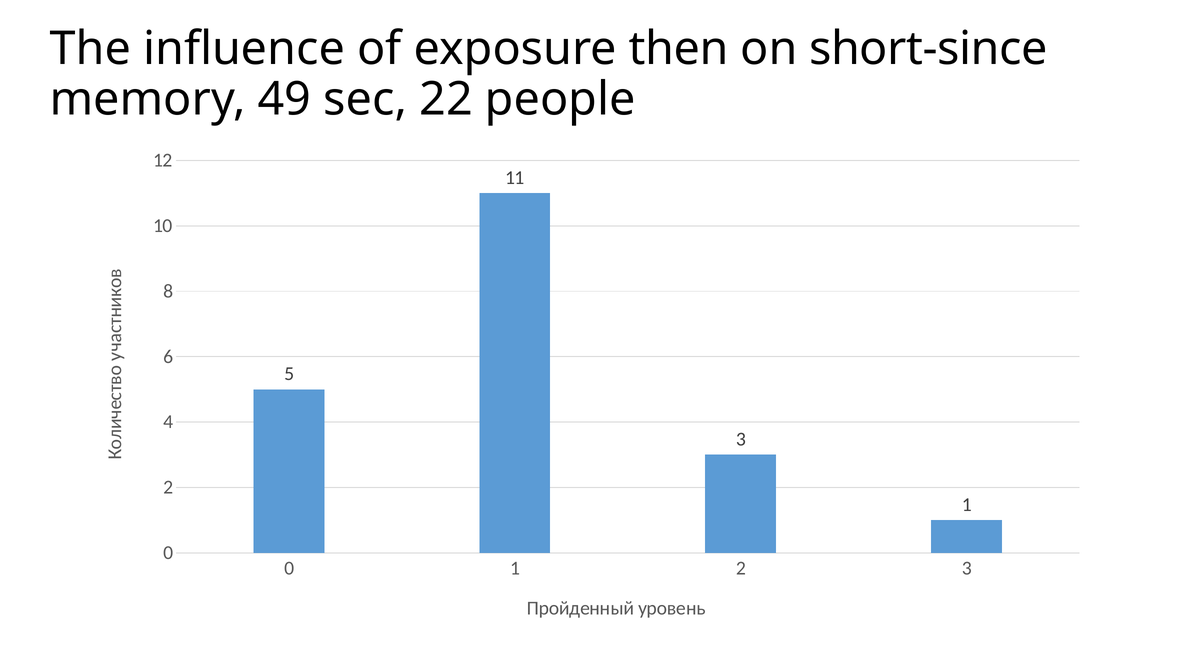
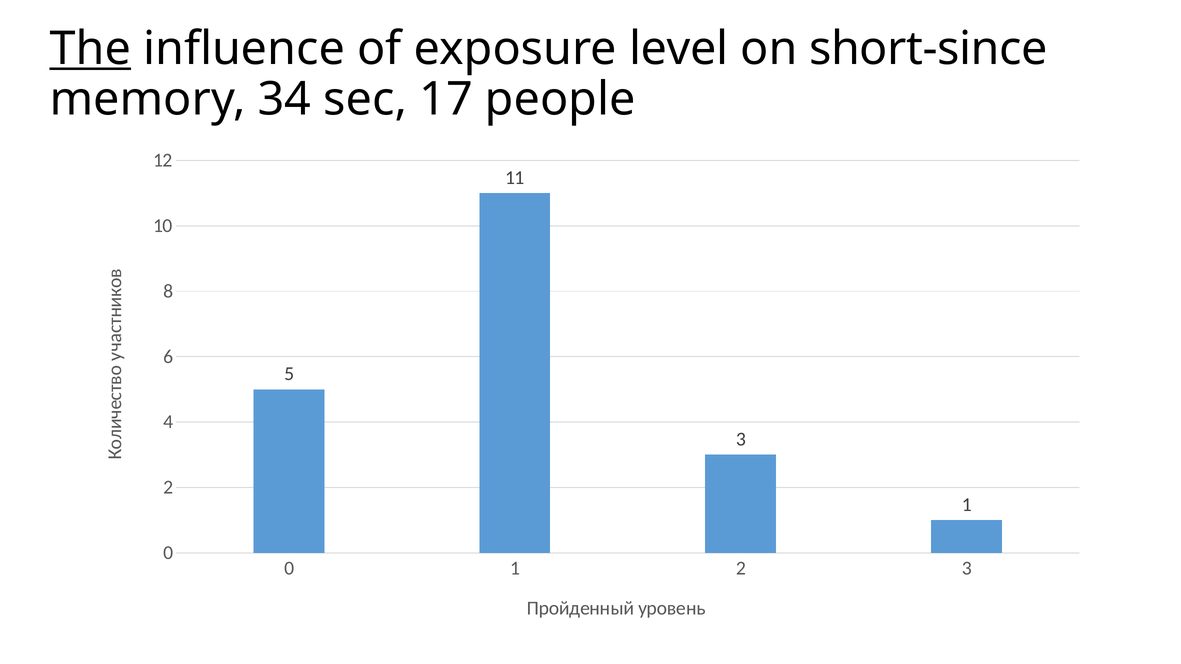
The underline: none -> present (90, 49)
then: then -> level (679, 49)
49: 49 -> 34 (284, 99)
22: 22 -> 17 (446, 99)
